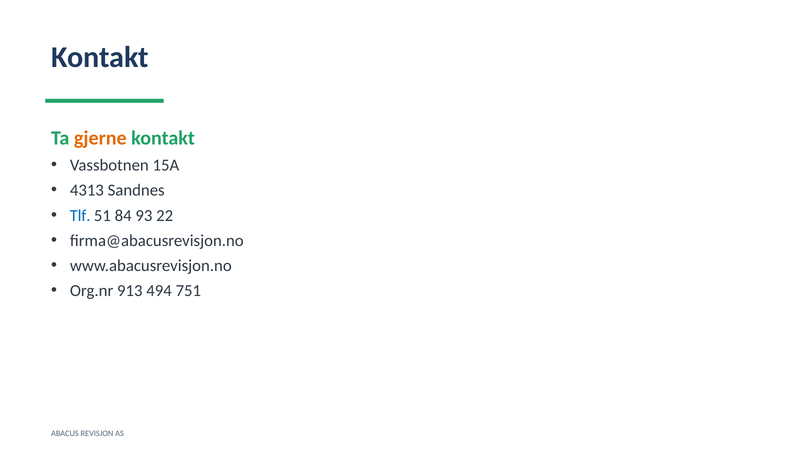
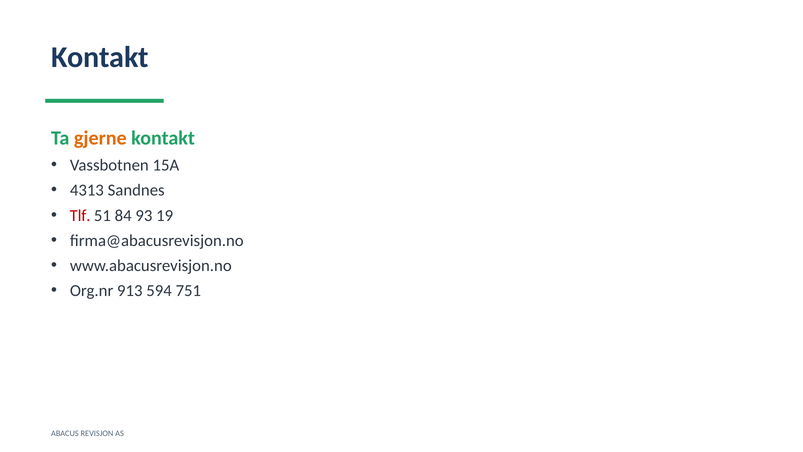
Tlf colour: blue -> red (80, 215)
22: 22 -> 19 (165, 215)
494: 494 -> 594 (159, 291)
